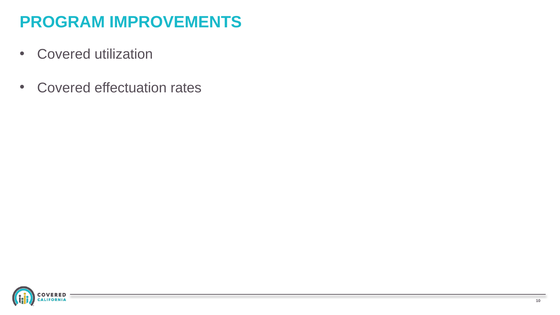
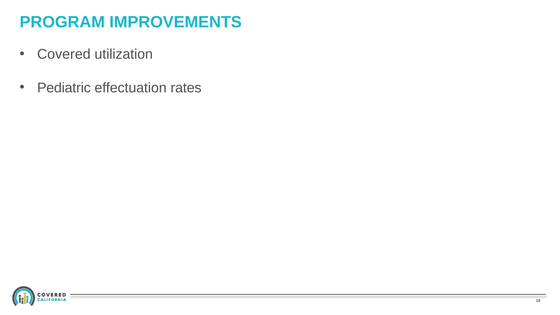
Covered: Covered -> Pediatric (64, 88)
